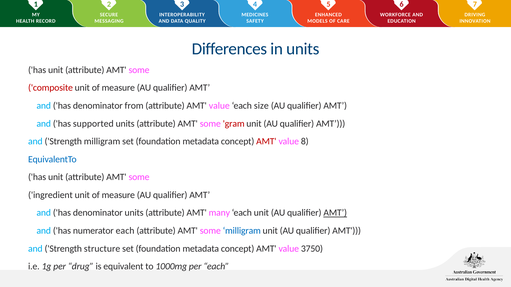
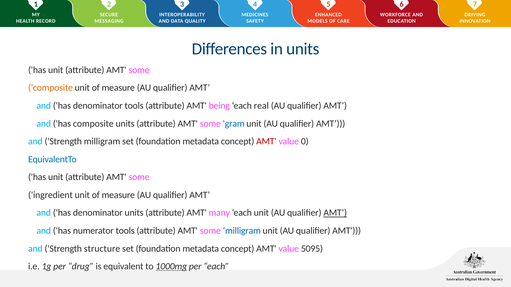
composite colour: red -> orange (50, 88)
denominator from: from -> tools (134, 106)
attribute AMT value: value -> being (219, 106)
size: size -> real (261, 106)
has supported: supported -> composite (93, 124)
gram colour: red -> blue (234, 124)
8: 8 -> 0 (305, 142)
numerator each: each -> tools (125, 231)
3750: 3750 -> 5095 (312, 249)
1000mg underline: none -> present (171, 267)
